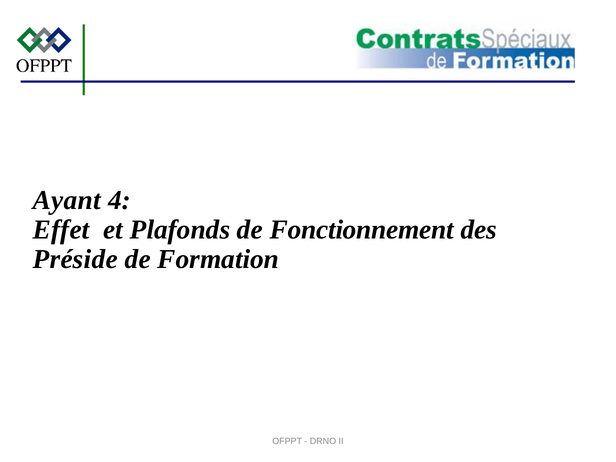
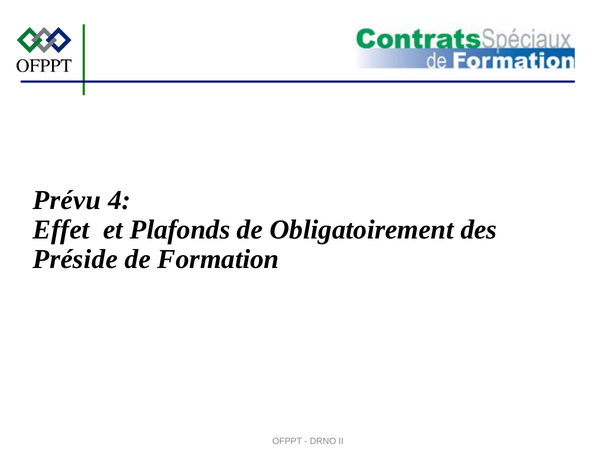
Ayant: Ayant -> Prévu (67, 200)
Fonctionnement: Fonctionnement -> Obligatoirement (362, 230)
